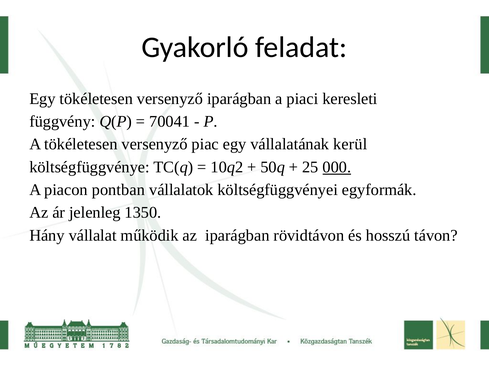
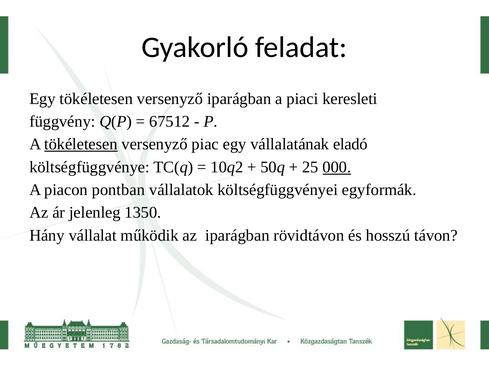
70041: 70041 -> 67512 (170, 122)
tökéletesen underline: none -> present (81, 145)
kerül: kerül -> eladó (350, 145)
